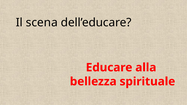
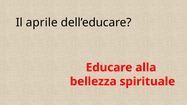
scena: scena -> aprile (42, 23)
